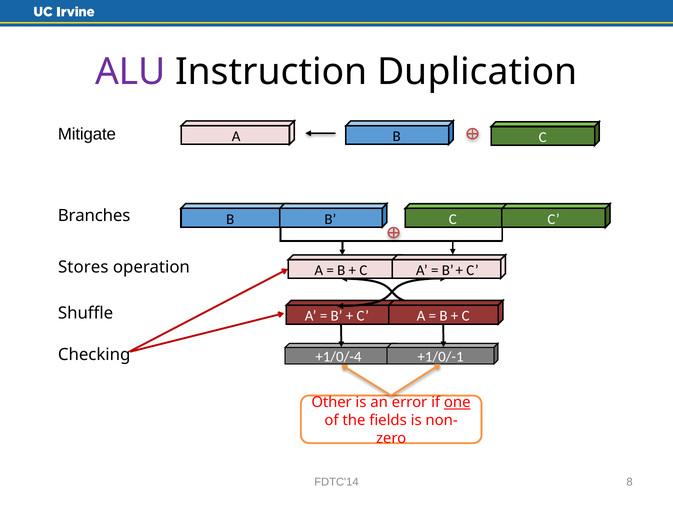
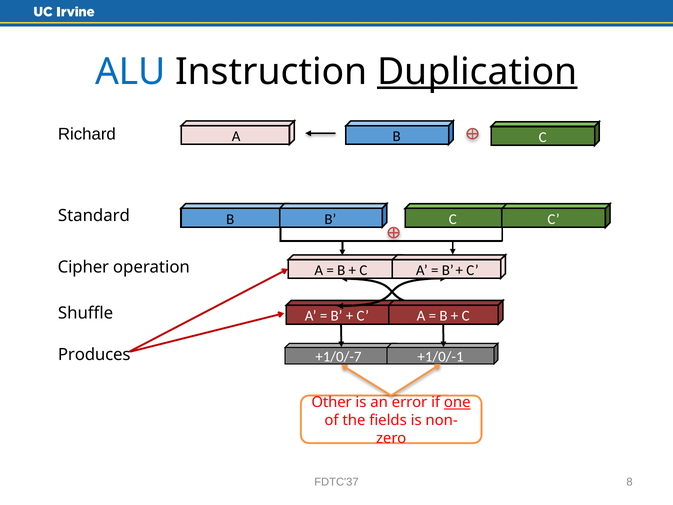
ALU colour: purple -> blue (131, 72)
Duplication underline: none -> present (477, 72)
Mitigate: Mitigate -> Richard (87, 134)
Branches: Branches -> Standard (94, 216)
Stores: Stores -> Cipher (83, 267)
Checking: Checking -> Produces (94, 354)
+1/0/-4: +1/0/-4 -> +1/0/-7 (338, 357)
FDTC'14: FDTC'14 -> FDTC'37 (336, 482)
